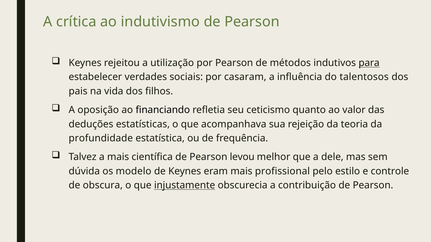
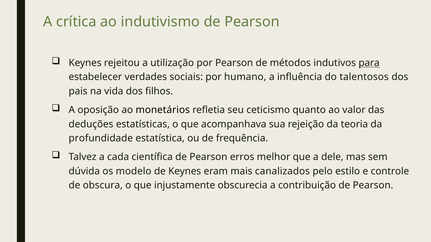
casaram: casaram -> humano (245, 77)
financiando: financiando -> monetários (163, 110)
a mais: mais -> cada (118, 157)
levou: levou -> erros (242, 157)
profissional: profissional -> canalizados (282, 171)
injustamente underline: present -> none (185, 186)
